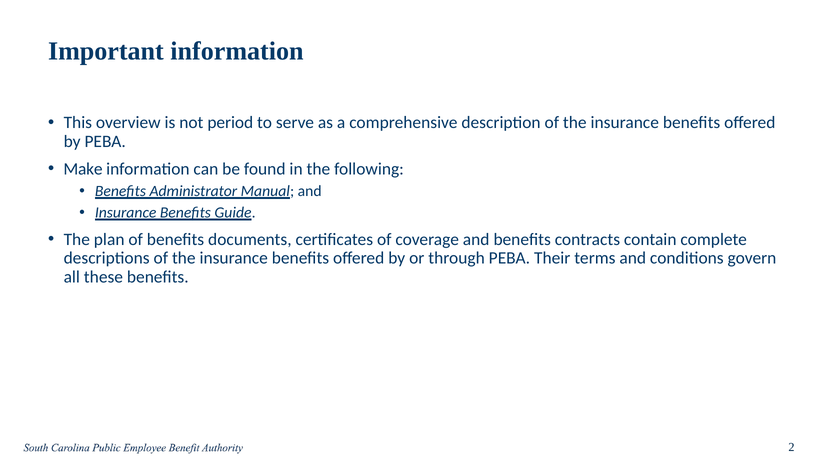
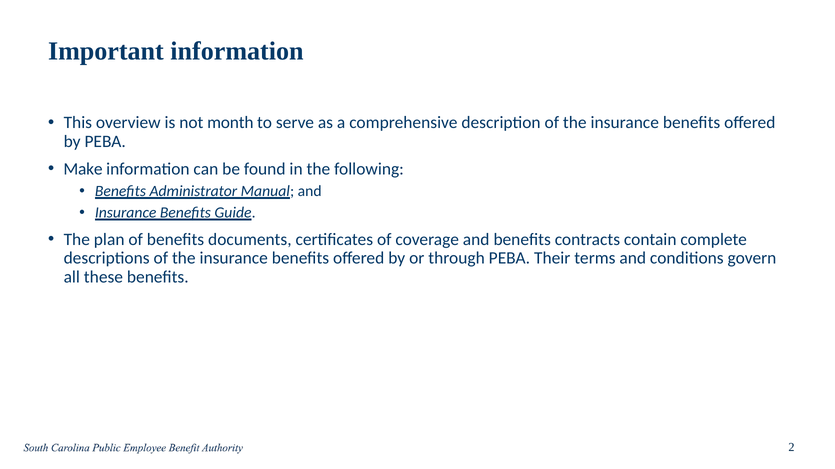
period: period -> month (230, 123)
